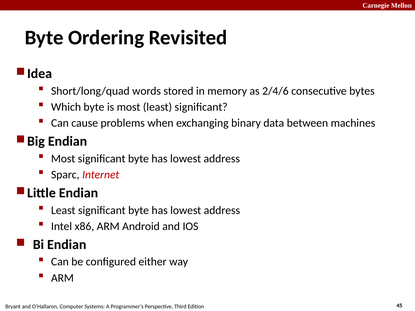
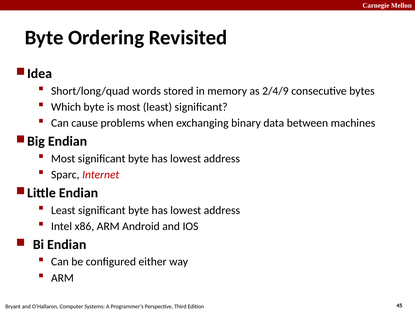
2/4/6: 2/4/6 -> 2/4/9 (275, 91)
